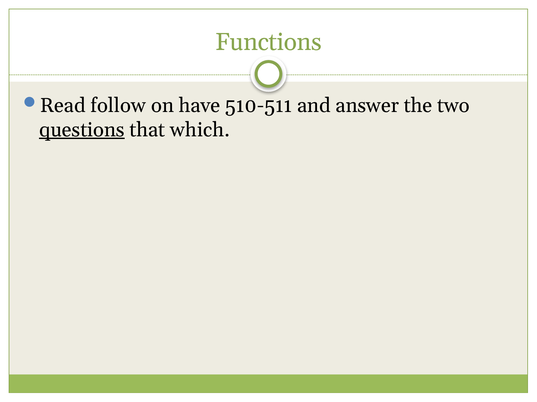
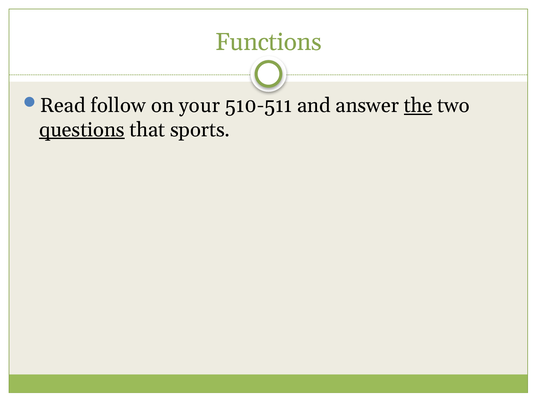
have: have -> your (199, 106)
the underline: none -> present (418, 106)
which: which -> sports (200, 130)
